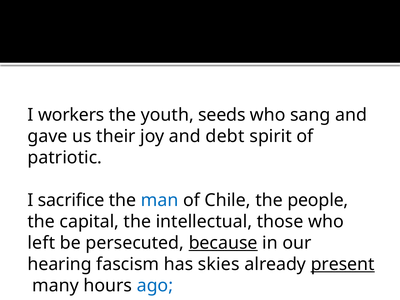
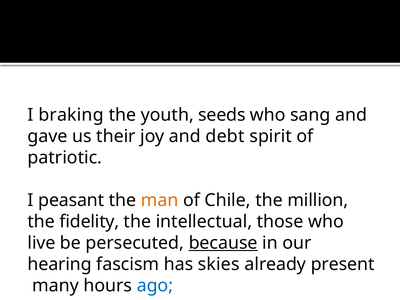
workers: workers -> braking (71, 115)
sacrifice: sacrifice -> peasant (71, 200)
man colour: blue -> orange (160, 200)
people: people -> million (318, 200)
capital: capital -> fidelity (89, 222)
left: left -> live (42, 243)
present underline: present -> none (343, 264)
